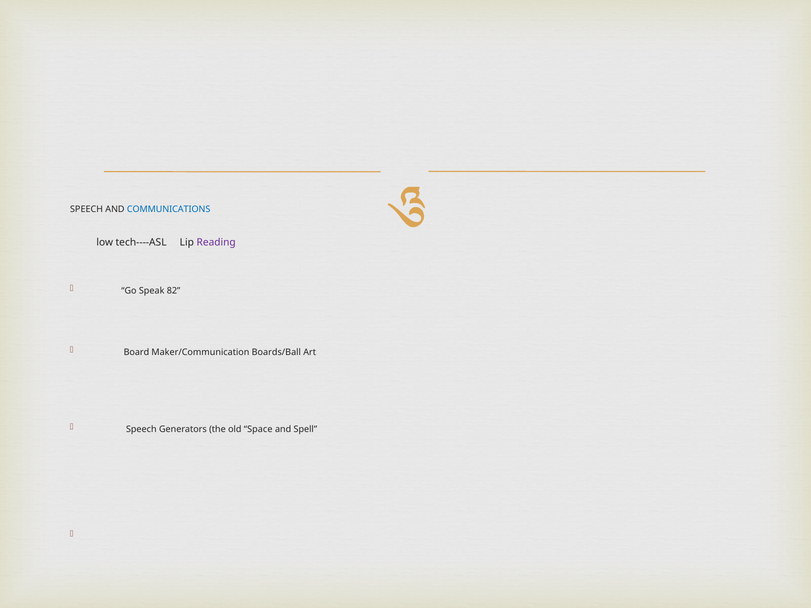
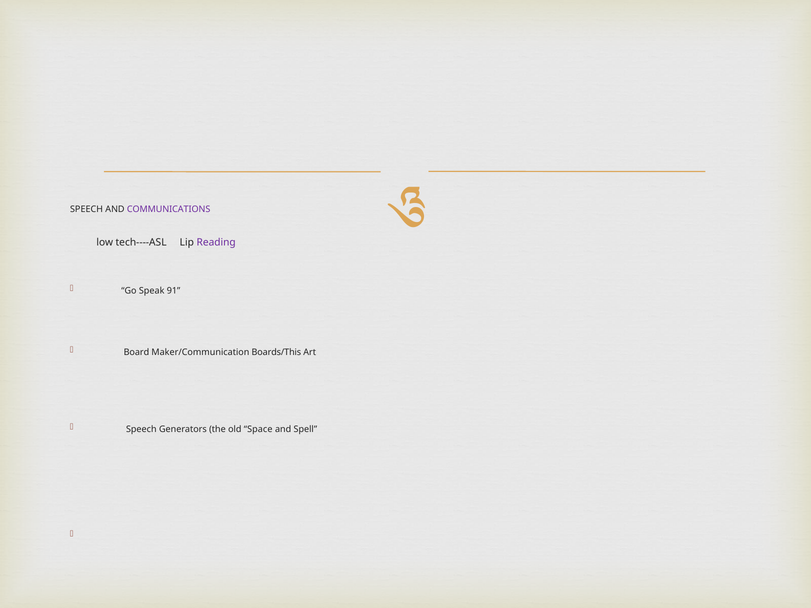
COMMUNICATIONS colour: blue -> purple (169, 209)
82: 82 -> 91 (174, 291)
Boards/Ball: Boards/Ball -> Boards/This (276, 352)
